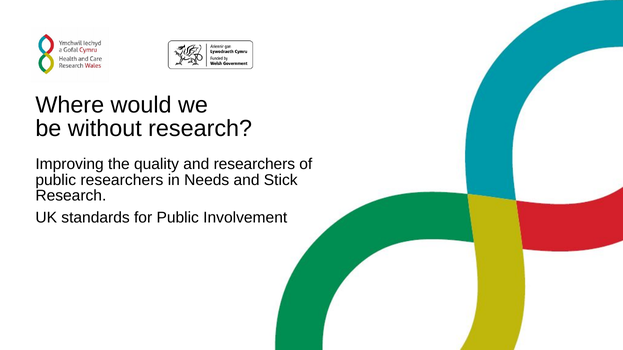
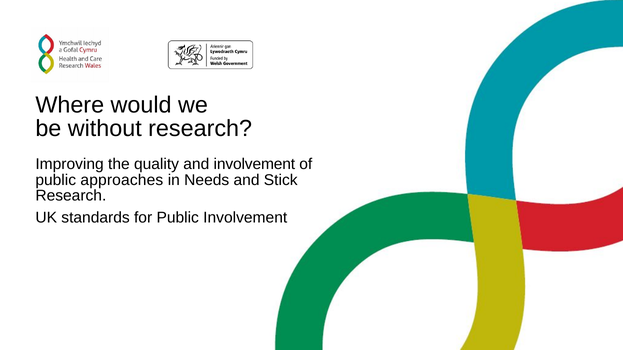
and researchers: researchers -> involvement (254, 165)
public researchers: researchers -> approaches (122, 180)
